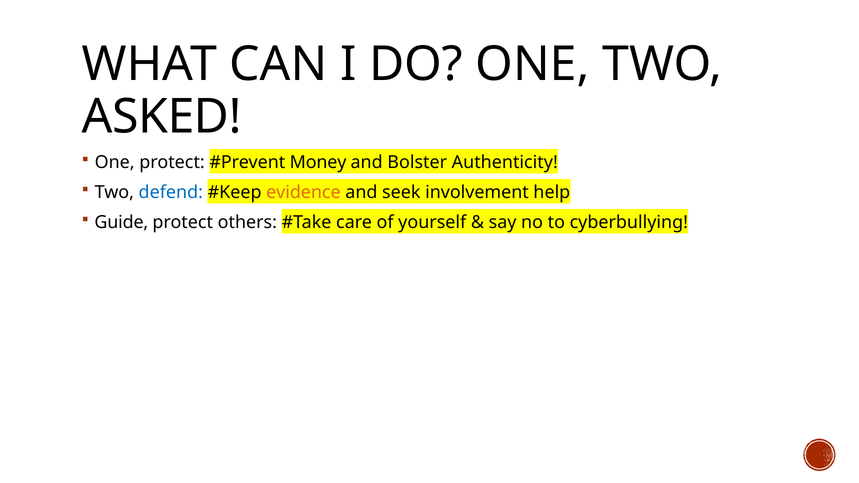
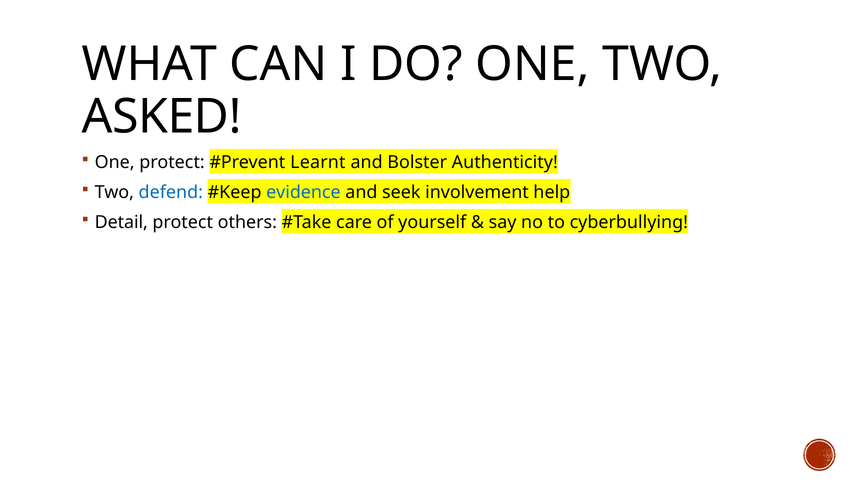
Money: Money -> Learnt (318, 162)
evidence colour: orange -> blue (303, 192)
Guide: Guide -> Detail (121, 222)
